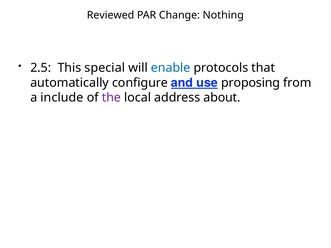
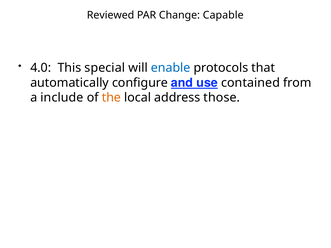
Nothing: Nothing -> Capable (223, 15)
2.5: 2.5 -> 4.0 (41, 68)
proposing: proposing -> contained (251, 83)
the colour: purple -> orange (111, 98)
about: about -> those (222, 98)
